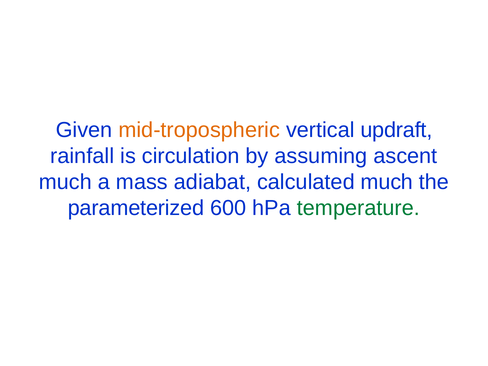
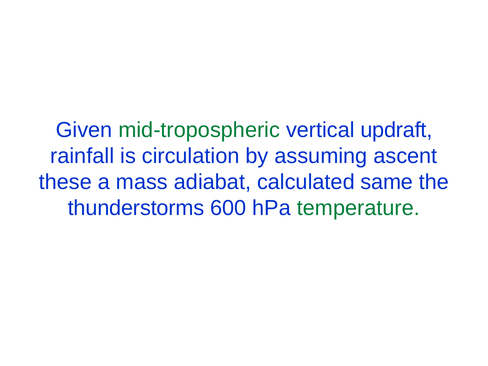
mid-tropospheric colour: orange -> green (199, 130)
much: much -> these (65, 182)
calculated much: much -> same (387, 182)
parameterized: parameterized -> thunderstorms (136, 208)
